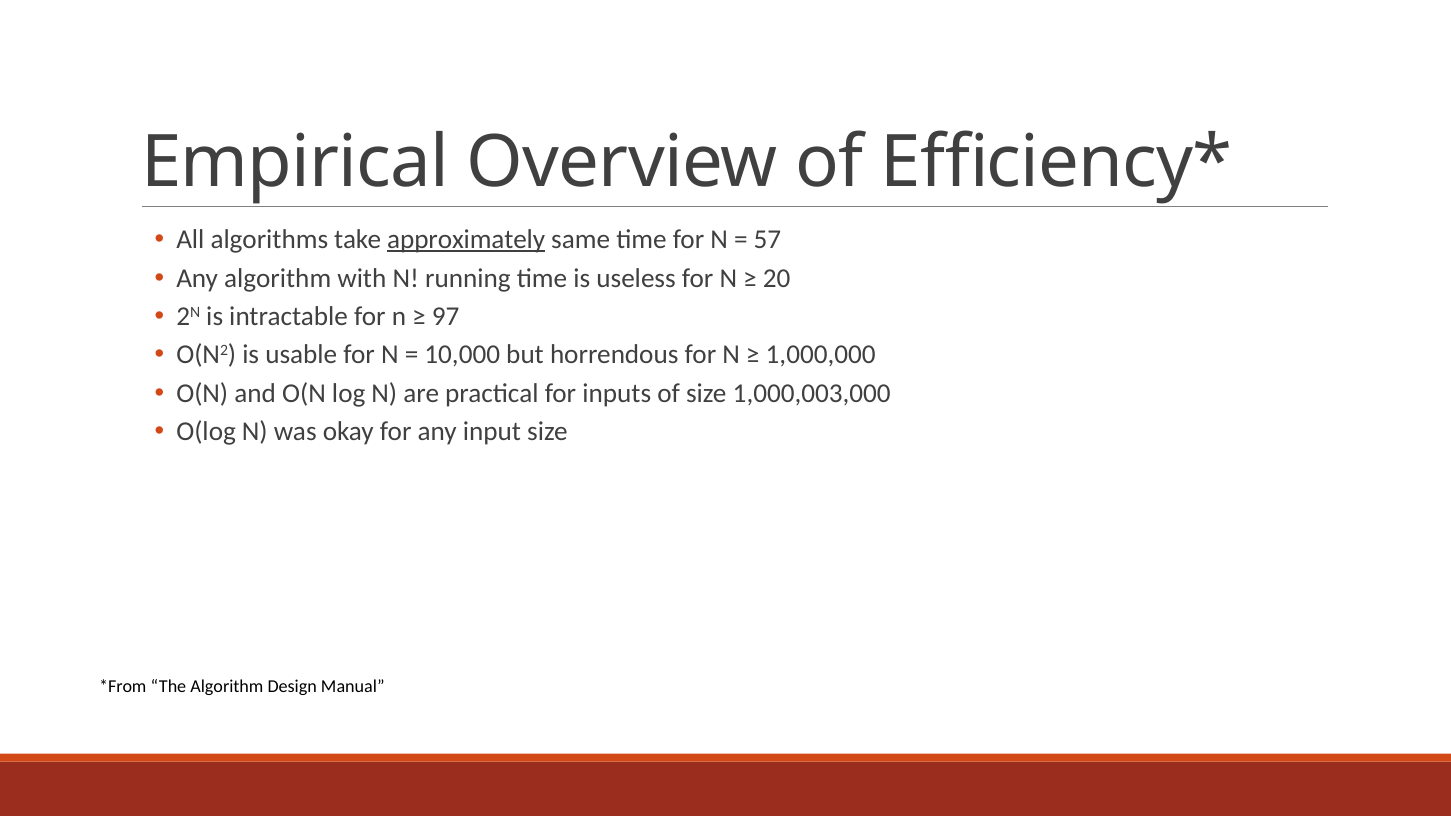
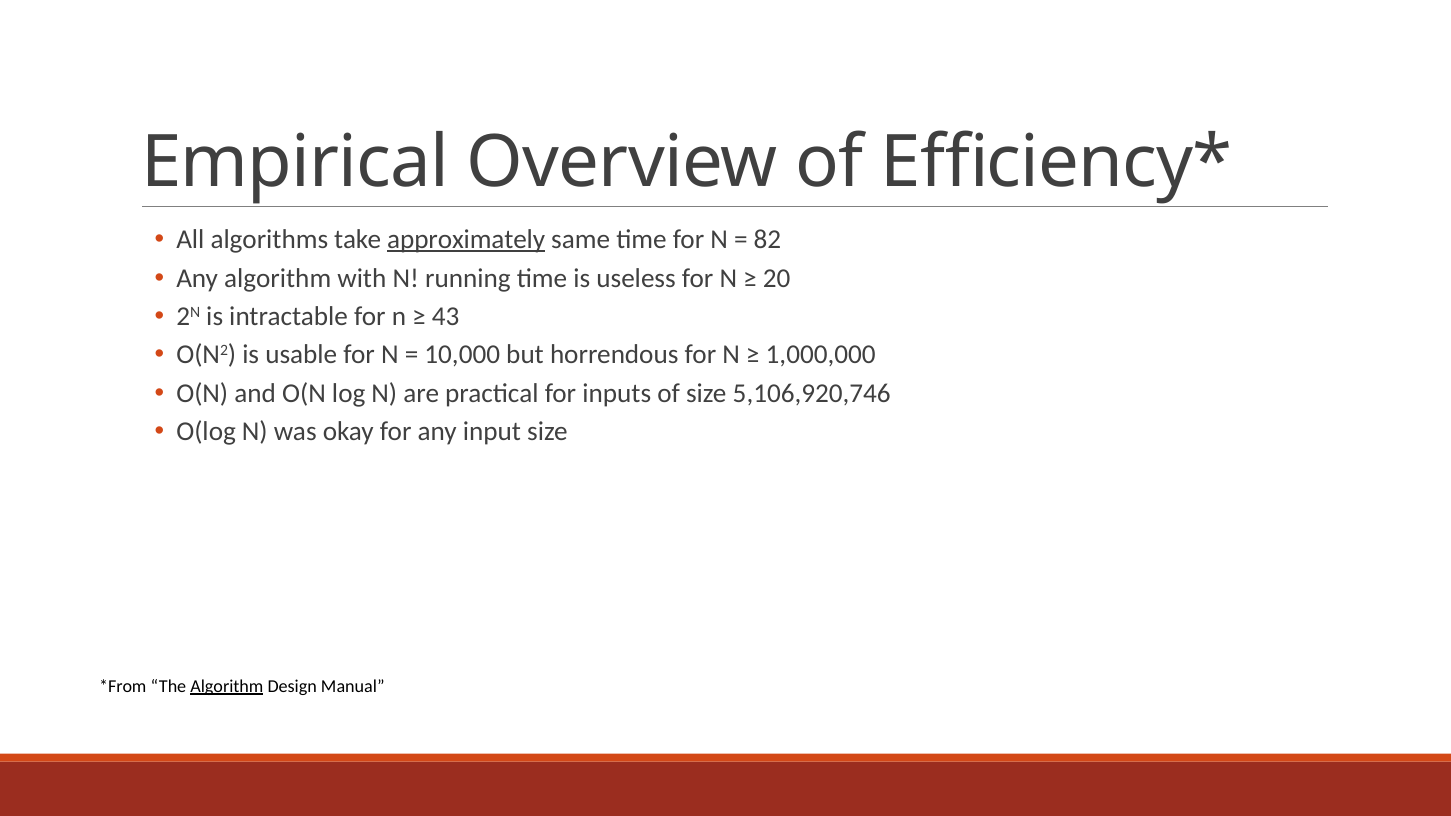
57: 57 -> 82 (767, 240)
97: 97 -> 43 (446, 317)
1,000,003,000: 1,000,003,000 -> 5,106,920,746 (812, 394)
Algorithm underline: none -> present (227, 686)
